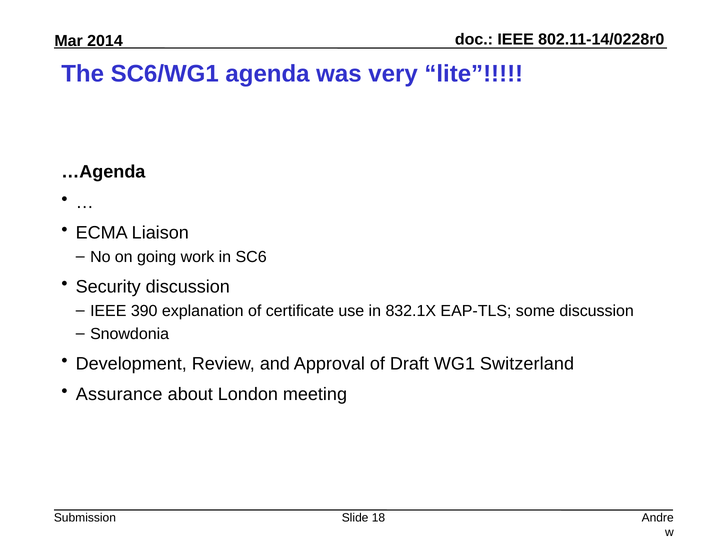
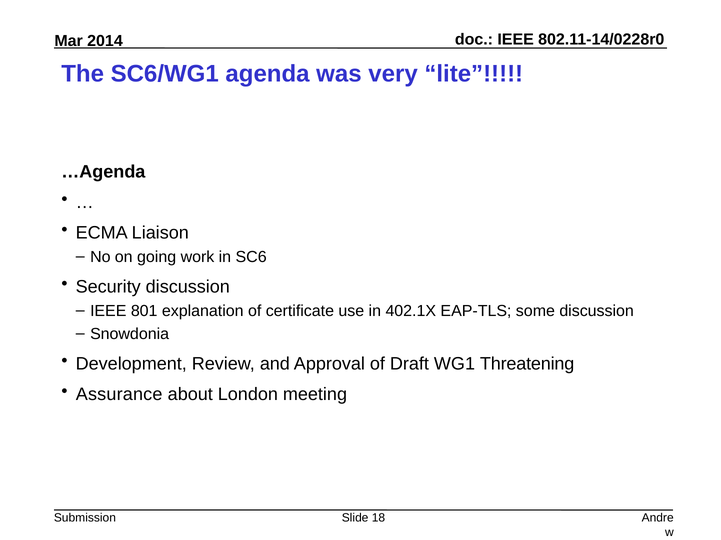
390: 390 -> 801 (144, 311)
832.1X: 832.1X -> 402.1X (411, 311)
Switzerland: Switzerland -> Threatening (527, 364)
